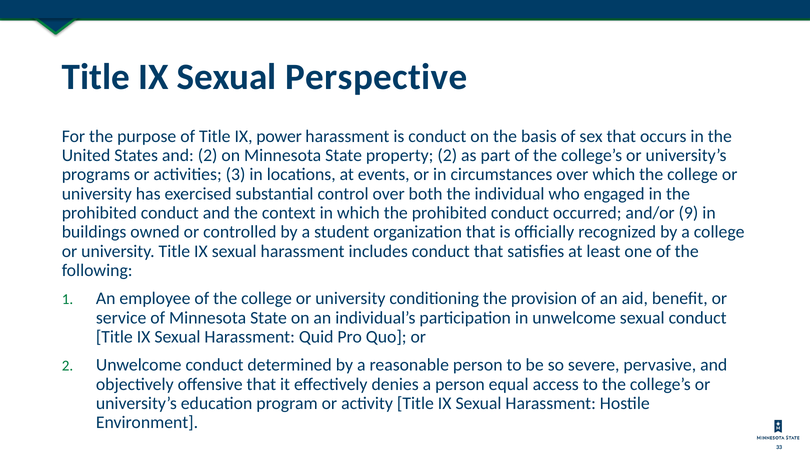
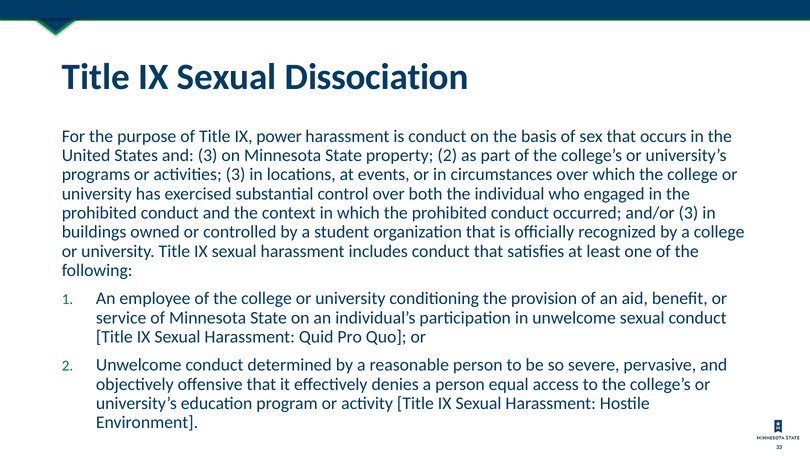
Perspective: Perspective -> Dissociation (377, 77)
and 2: 2 -> 3 (208, 155)
and/or 9: 9 -> 3 (688, 213)
